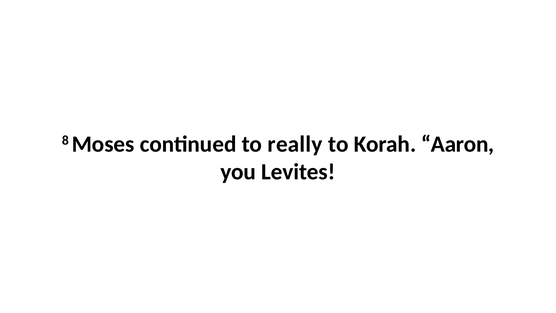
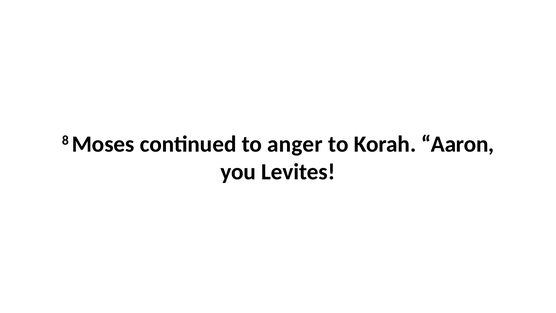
really: really -> anger (295, 144)
